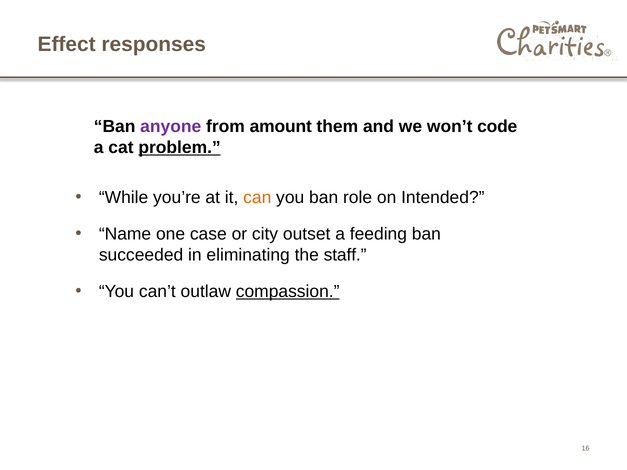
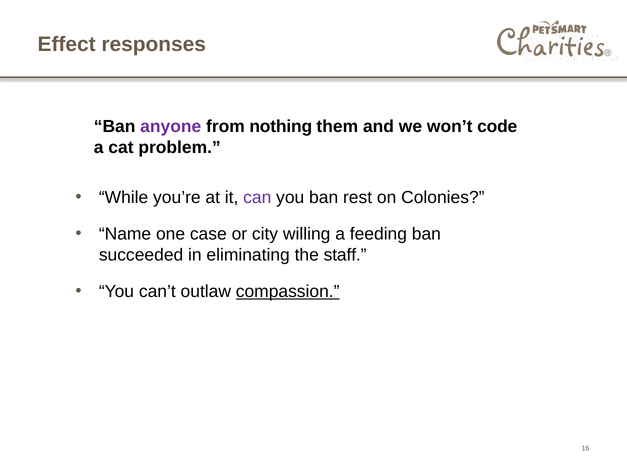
amount: amount -> nothing (281, 126)
problem underline: present -> none (180, 147)
can colour: orange -> purple (257, 198)
role: role -> rest (358, 198)
Intended: Intended -> Colonies (443, 198)
outset: outset -> willing (307, 234)
